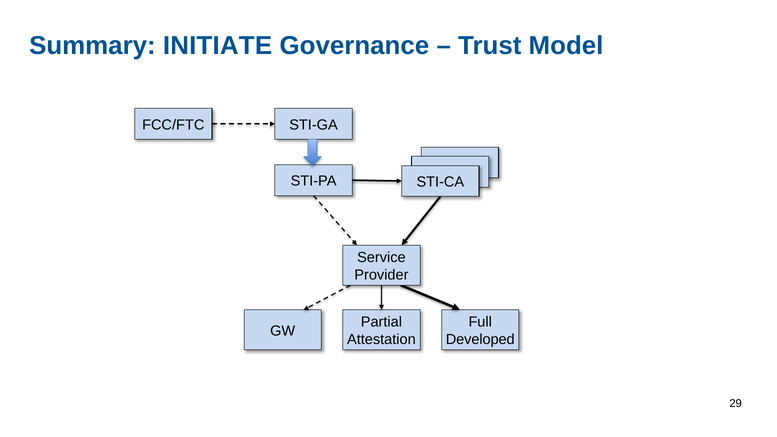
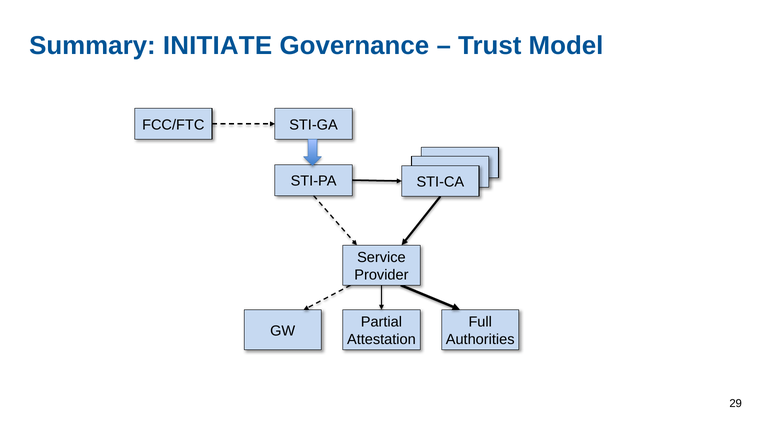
Developed: Developed -> Authorities (480, 339)
